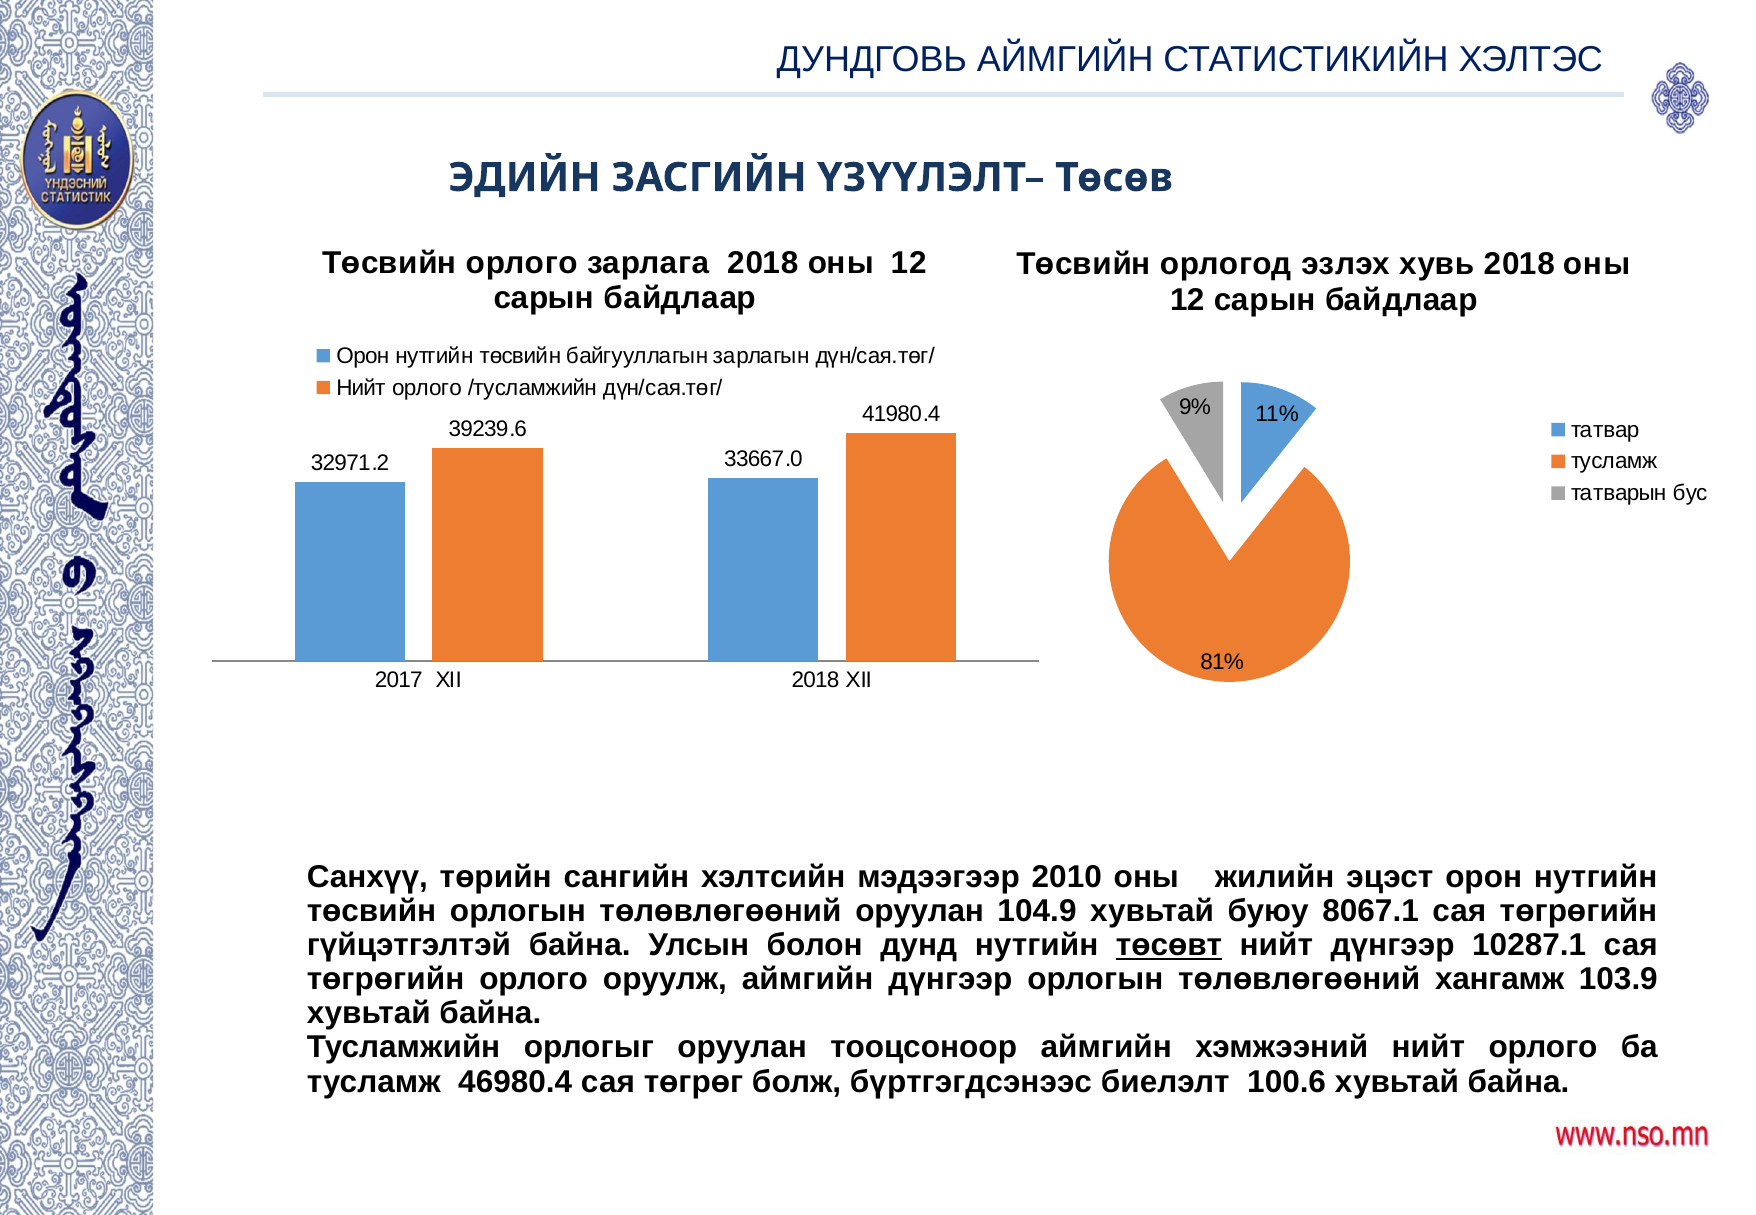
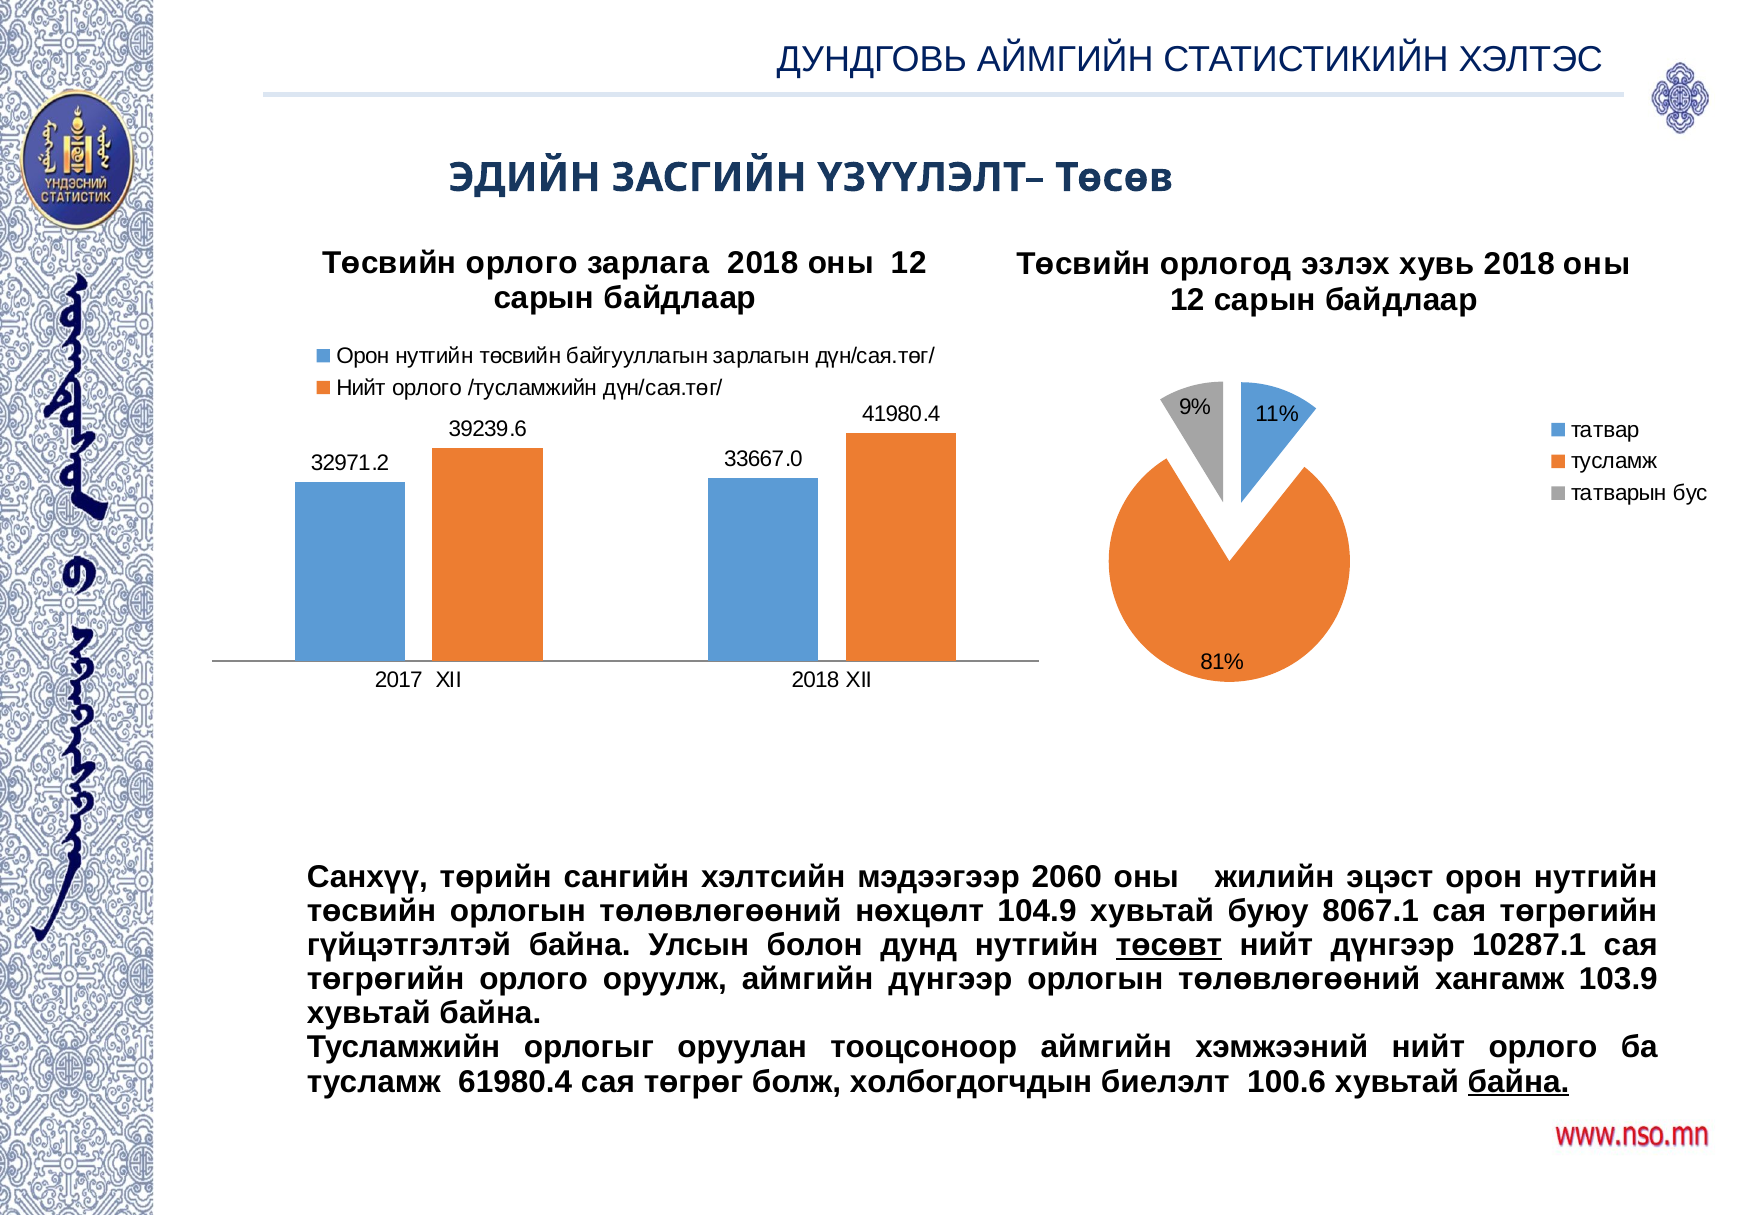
2010: 2010 -> 2060 (1067, 877)
төлөвлөгөөний оруулан: оруулан -> нөхцөлт (920, 912)
46980.4: 46980.4 -> 61980.4 (515, 1082)
бүртгэгдсэнээс: бүртгэгдсэнээс -> холбогдогчдын (971, 1082)
байна underline: none -> present (1519, 1082)
